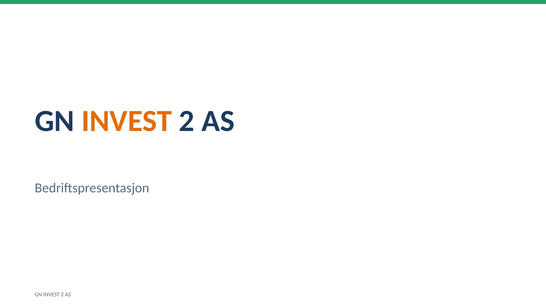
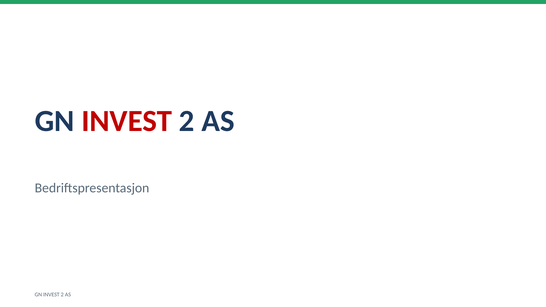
INVEST colour: orange -> red (127, 121)
